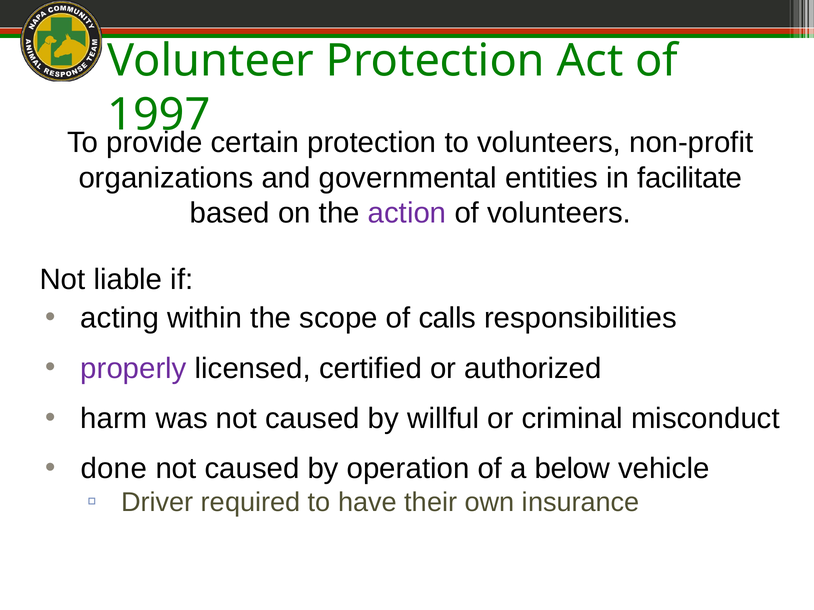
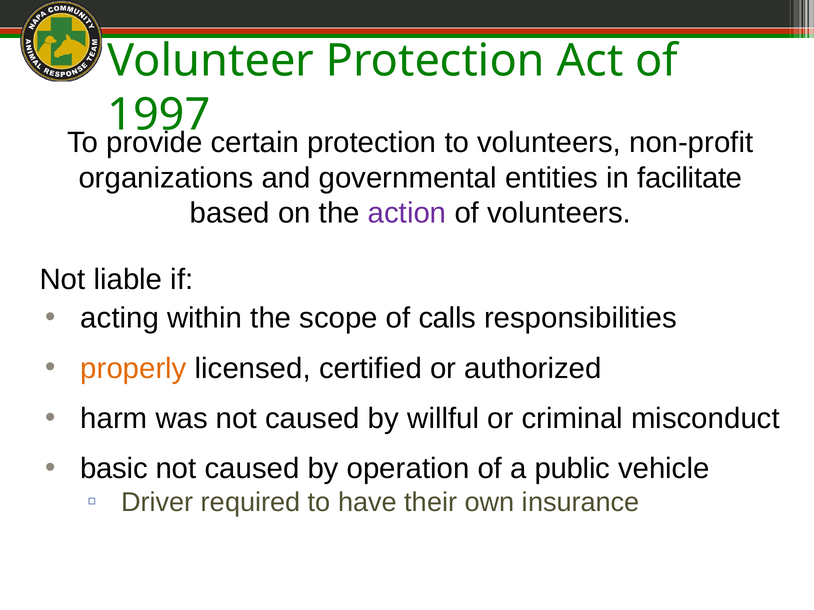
properly colour: purple -> orange (134, 369)
done: done -> basic (114, 469)
below: below -> public (572, 469)
